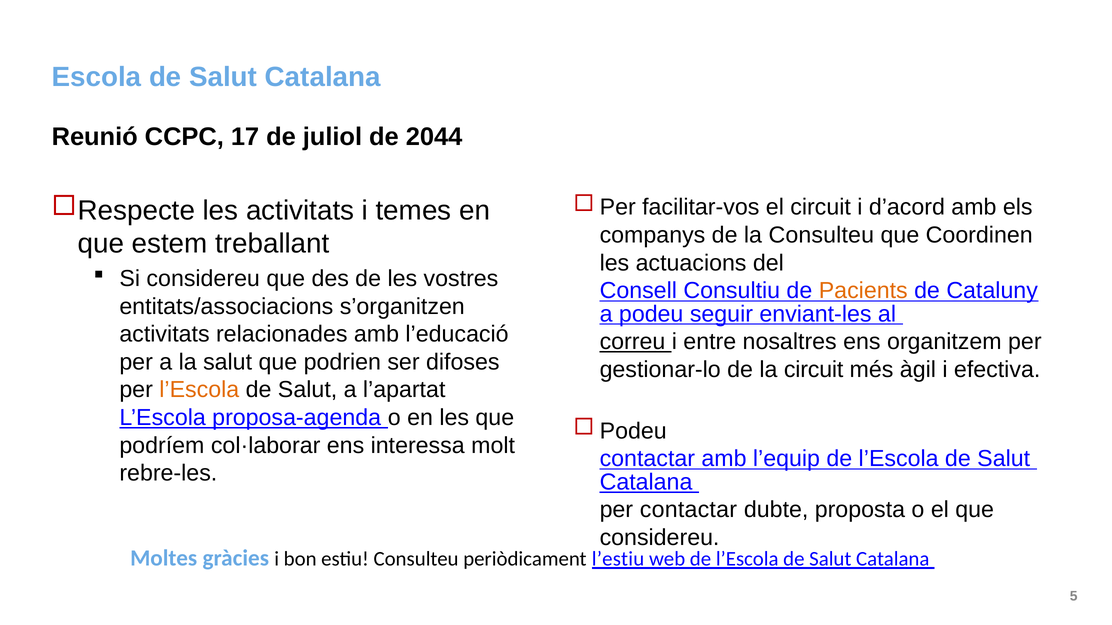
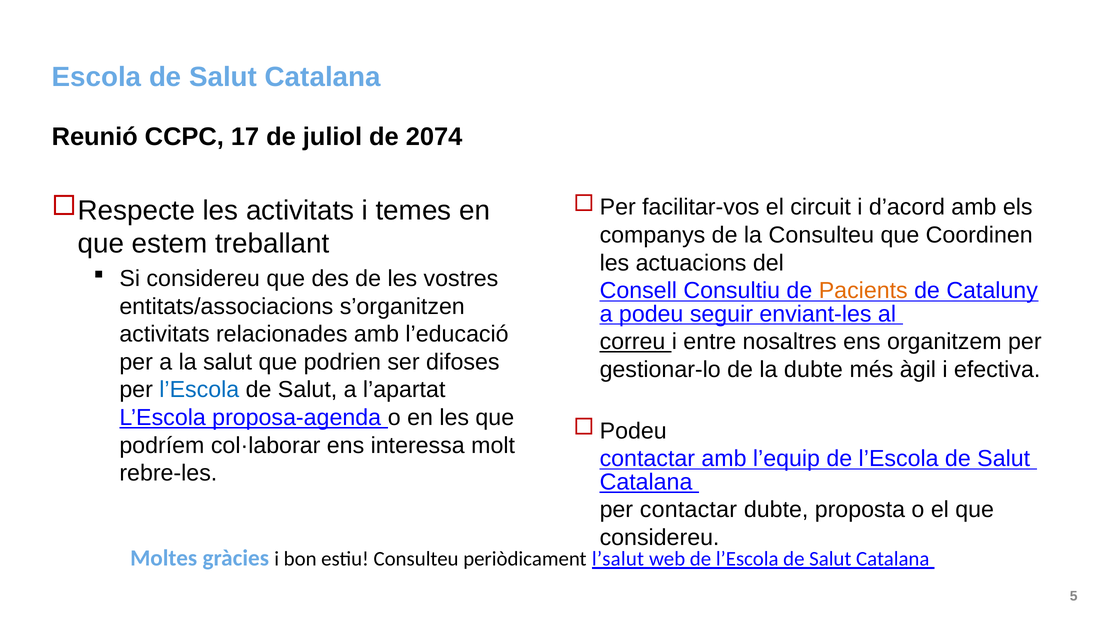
2044: 2044 -> 2074 (434, 137)
la circuit: circuit -> dubte (813, 370)
l’Escola colour: orange -> blue (199, 390)
l’estiu: l’estiu -> l’salut (618, 560)
